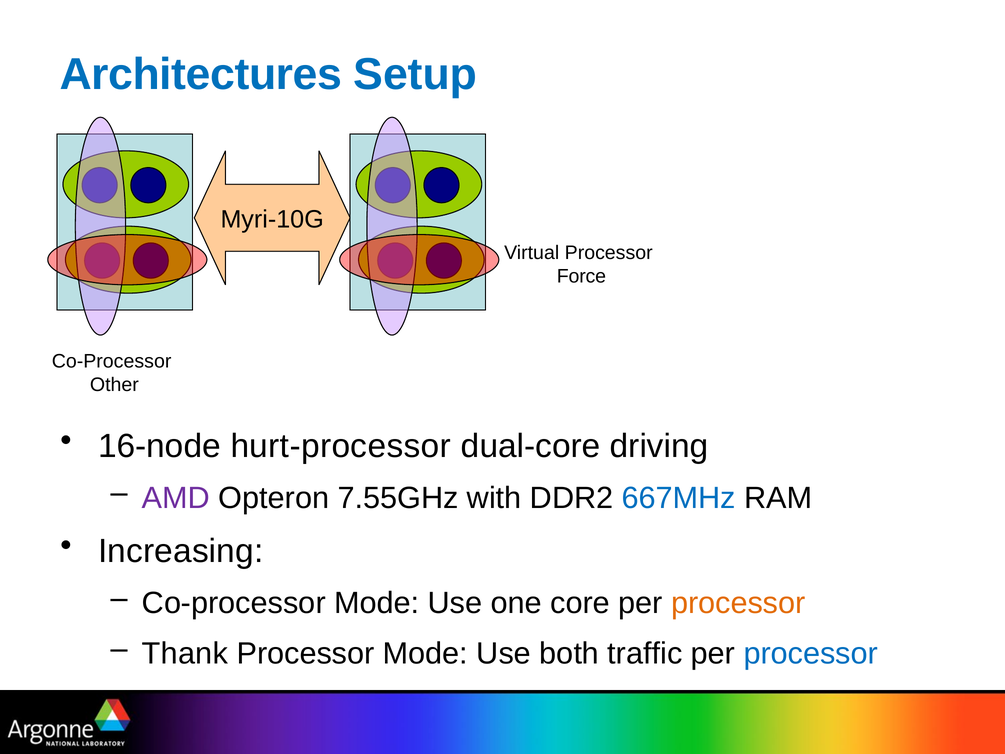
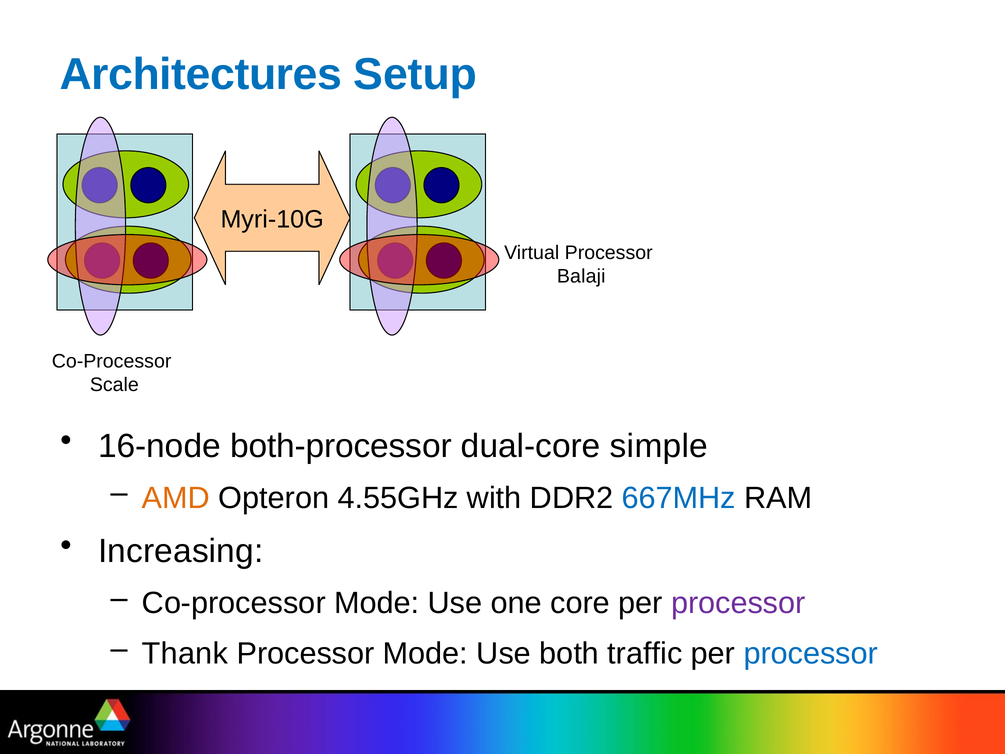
Force: Force -> Balaji (581, 276)
Other: Other -> Scale (114, 385)
hurt-processor: hurt-processor -> both-processor (341, 446)
driving: driving -> simple (659, 446)
AMD colour: purple -> orange (176, 498)
7.55GHz: 7.55GHz -> 4.55GHz (398, 498)
processor colour: orange -> purple (738, 603)
